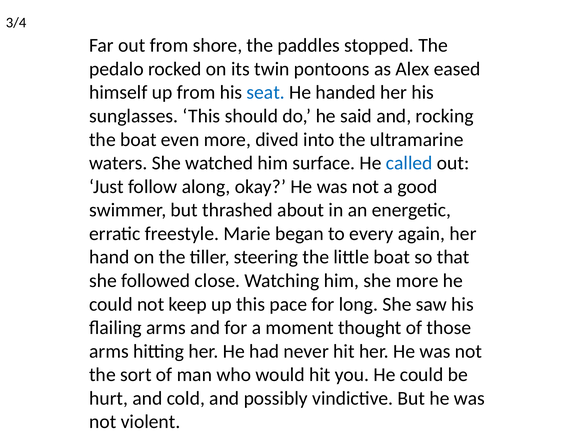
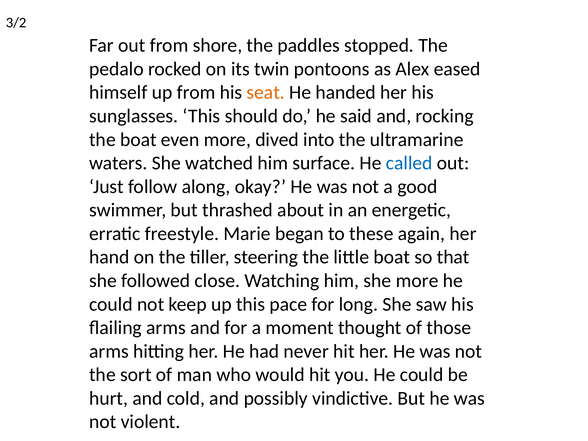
3/4: 3/4 -> 3/2 (16, 23)
seat colour: blue -> orange (266, 93)
every: every -> these (371, 234)
